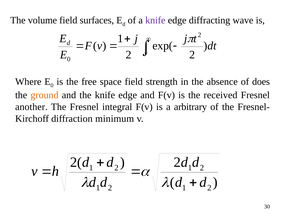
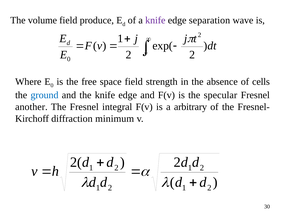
surfaces: surfaces -> produce (97, 20)
diffracting: diffracting -> separation (209, 20)
does: does -> cells (261, 82)
ground colour: orange -> blue (45, 95)
received: received -> specular (220, 95)
